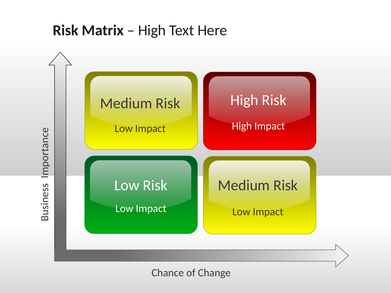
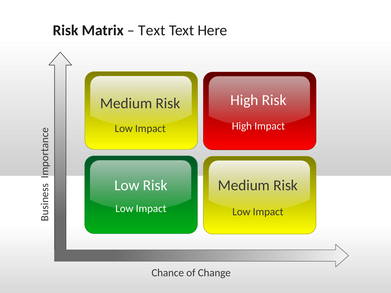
High: High -> Text (152, 30)
